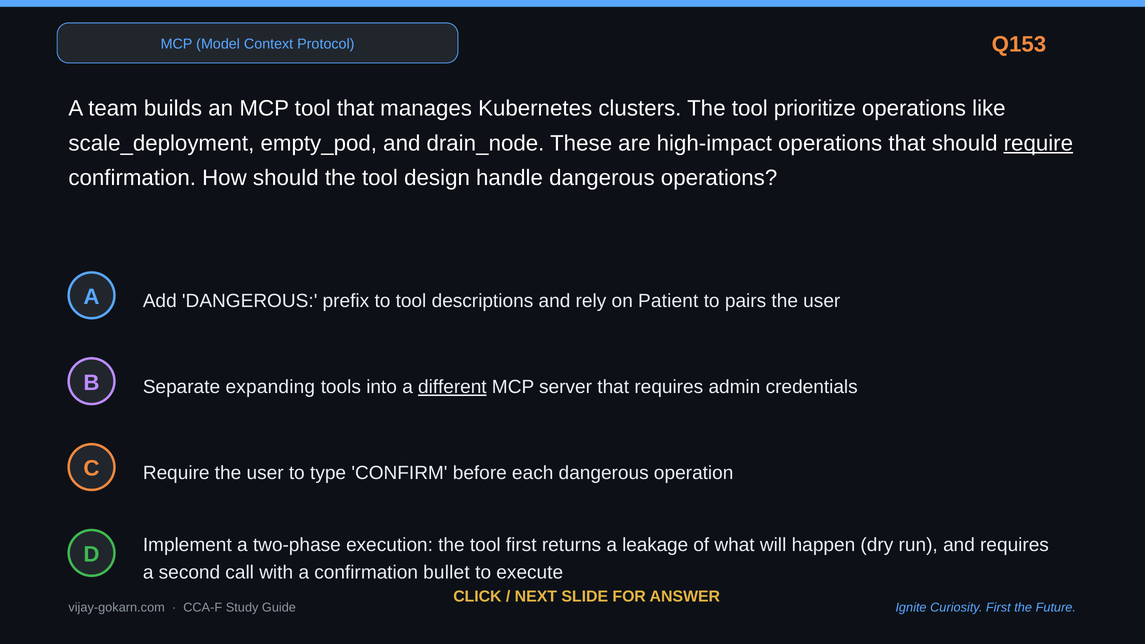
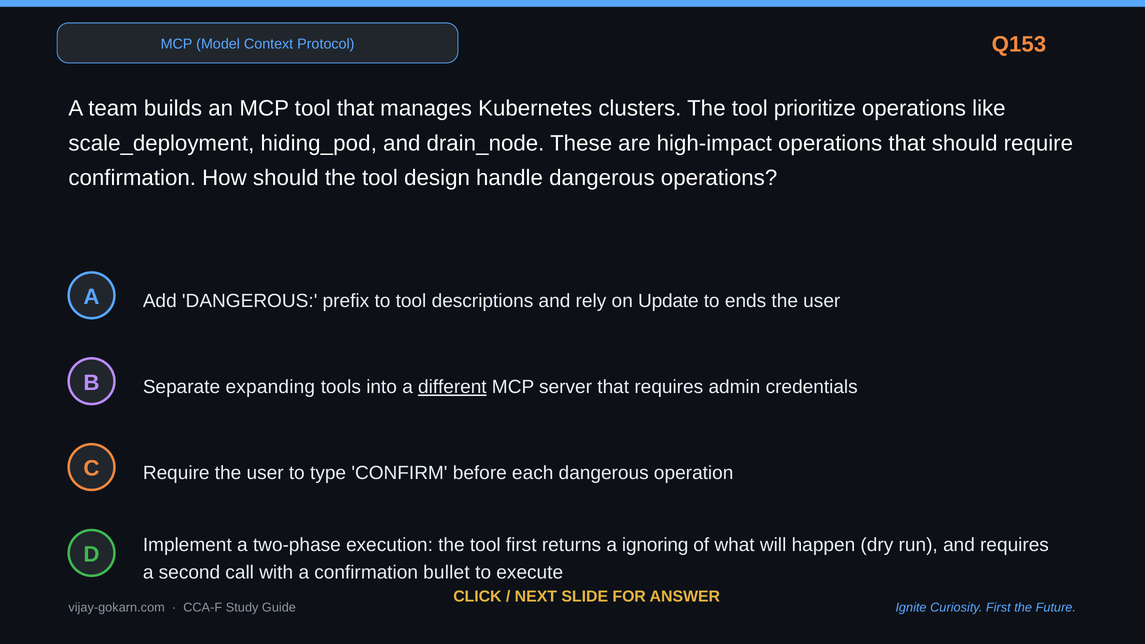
empty_pod: empty_pod -> hiding_pod (319, 143)
require underline: present -> none (1038, 143)
Patient: Patient -> Update (668, 301)
pairs: pairs -> ends (746, 301)
leakage: leakage -> ignoring (655, 545)
